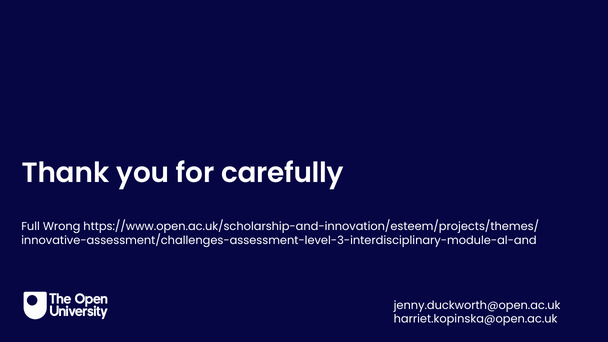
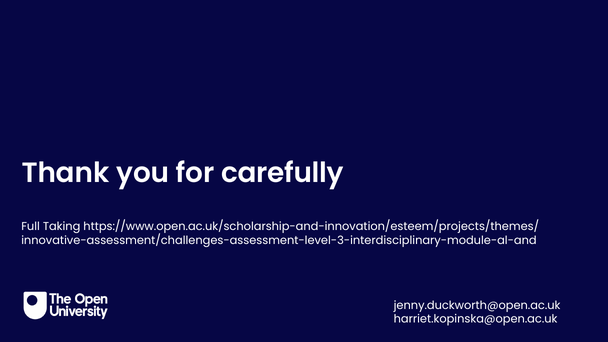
Wrong: Wrong -> Taking (62, 227)
